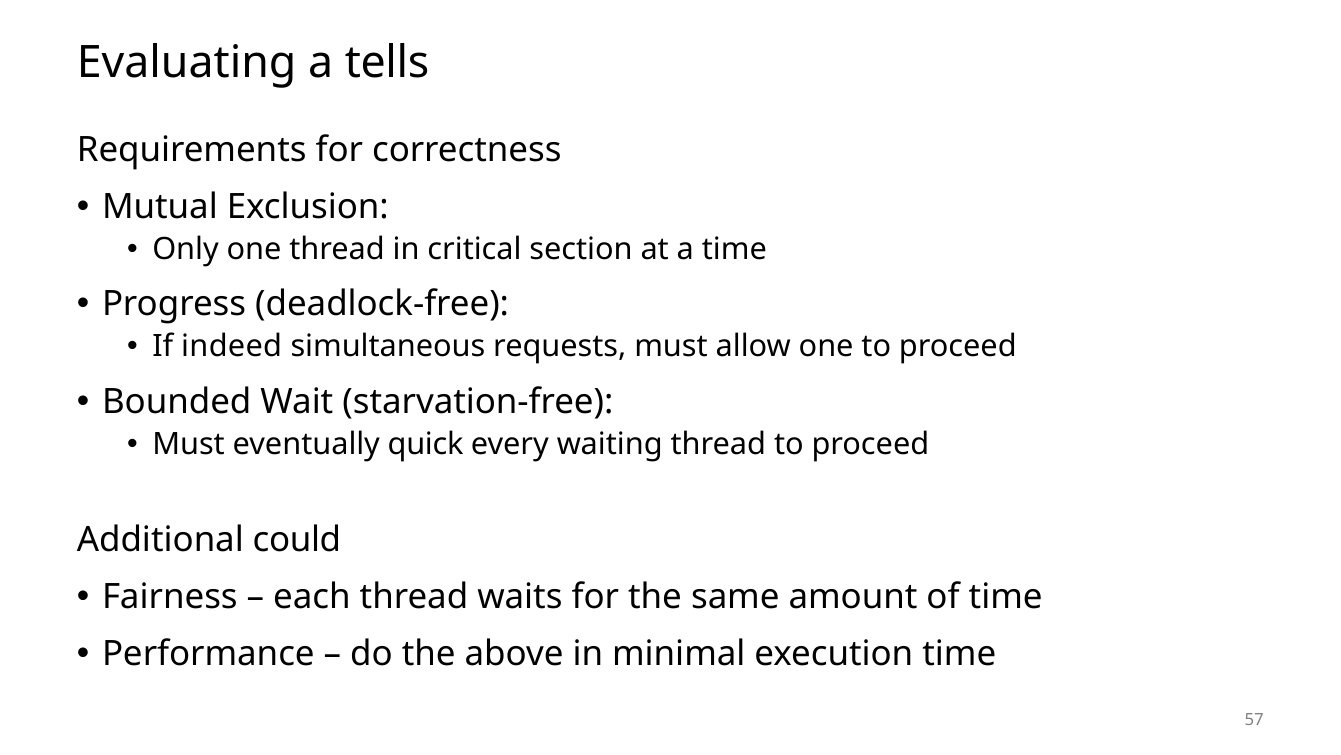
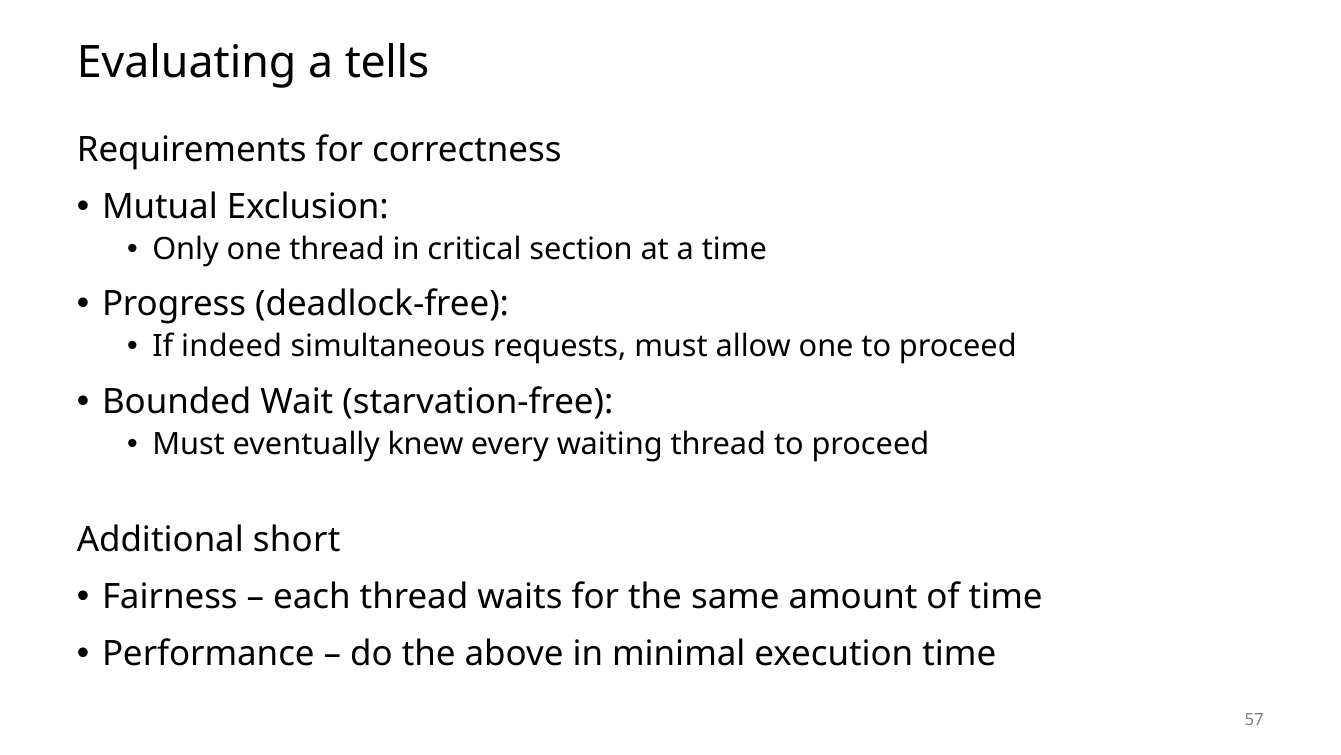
quick: quick -> knew (426, 444)
could: could -> short (297, 539)
